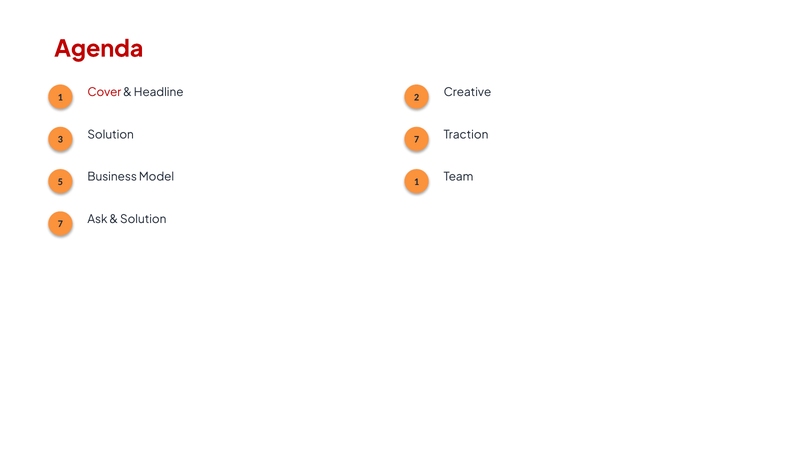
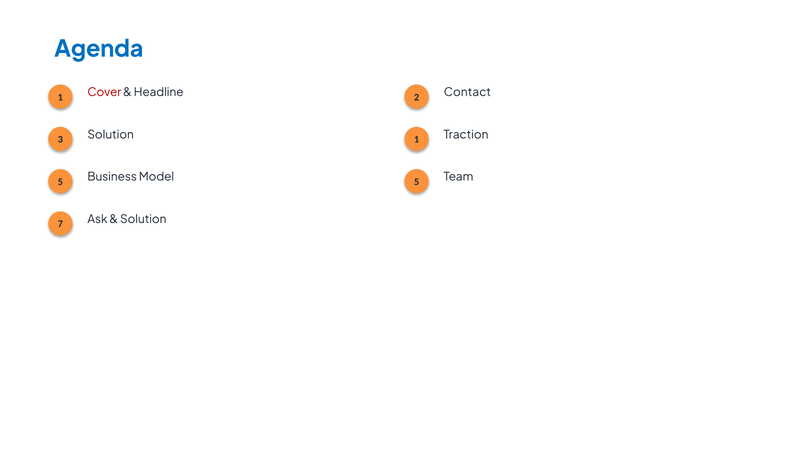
Agenda colour: red -> blue (99, 49)
Creative: Creative -> Contact (467, 92)
Solution 7: 7 -> 1 (417, 140)
Model 1: 1 -> 5 (417, 182)
